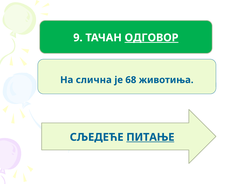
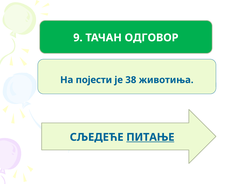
ОДГОВОР underline: present -> none (152, 38)
слична: слична -> појести (94, 80)
68: 68 -> 38 (131, 80)
